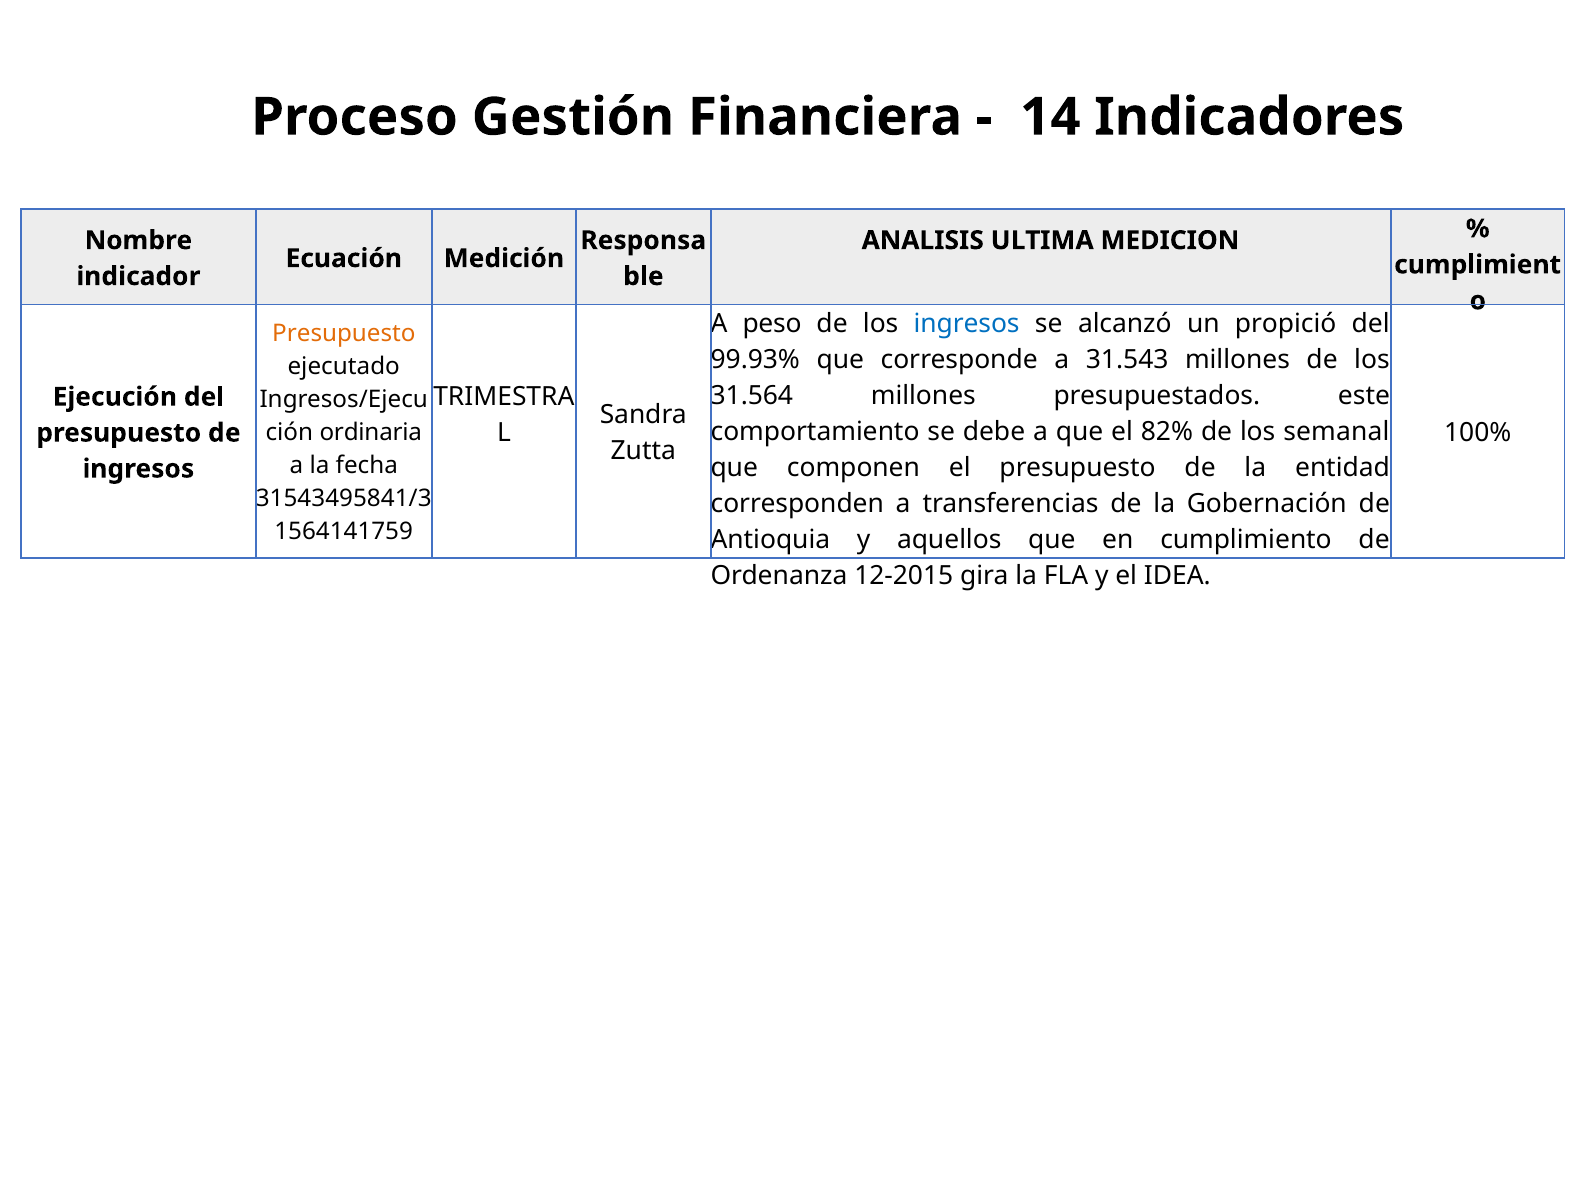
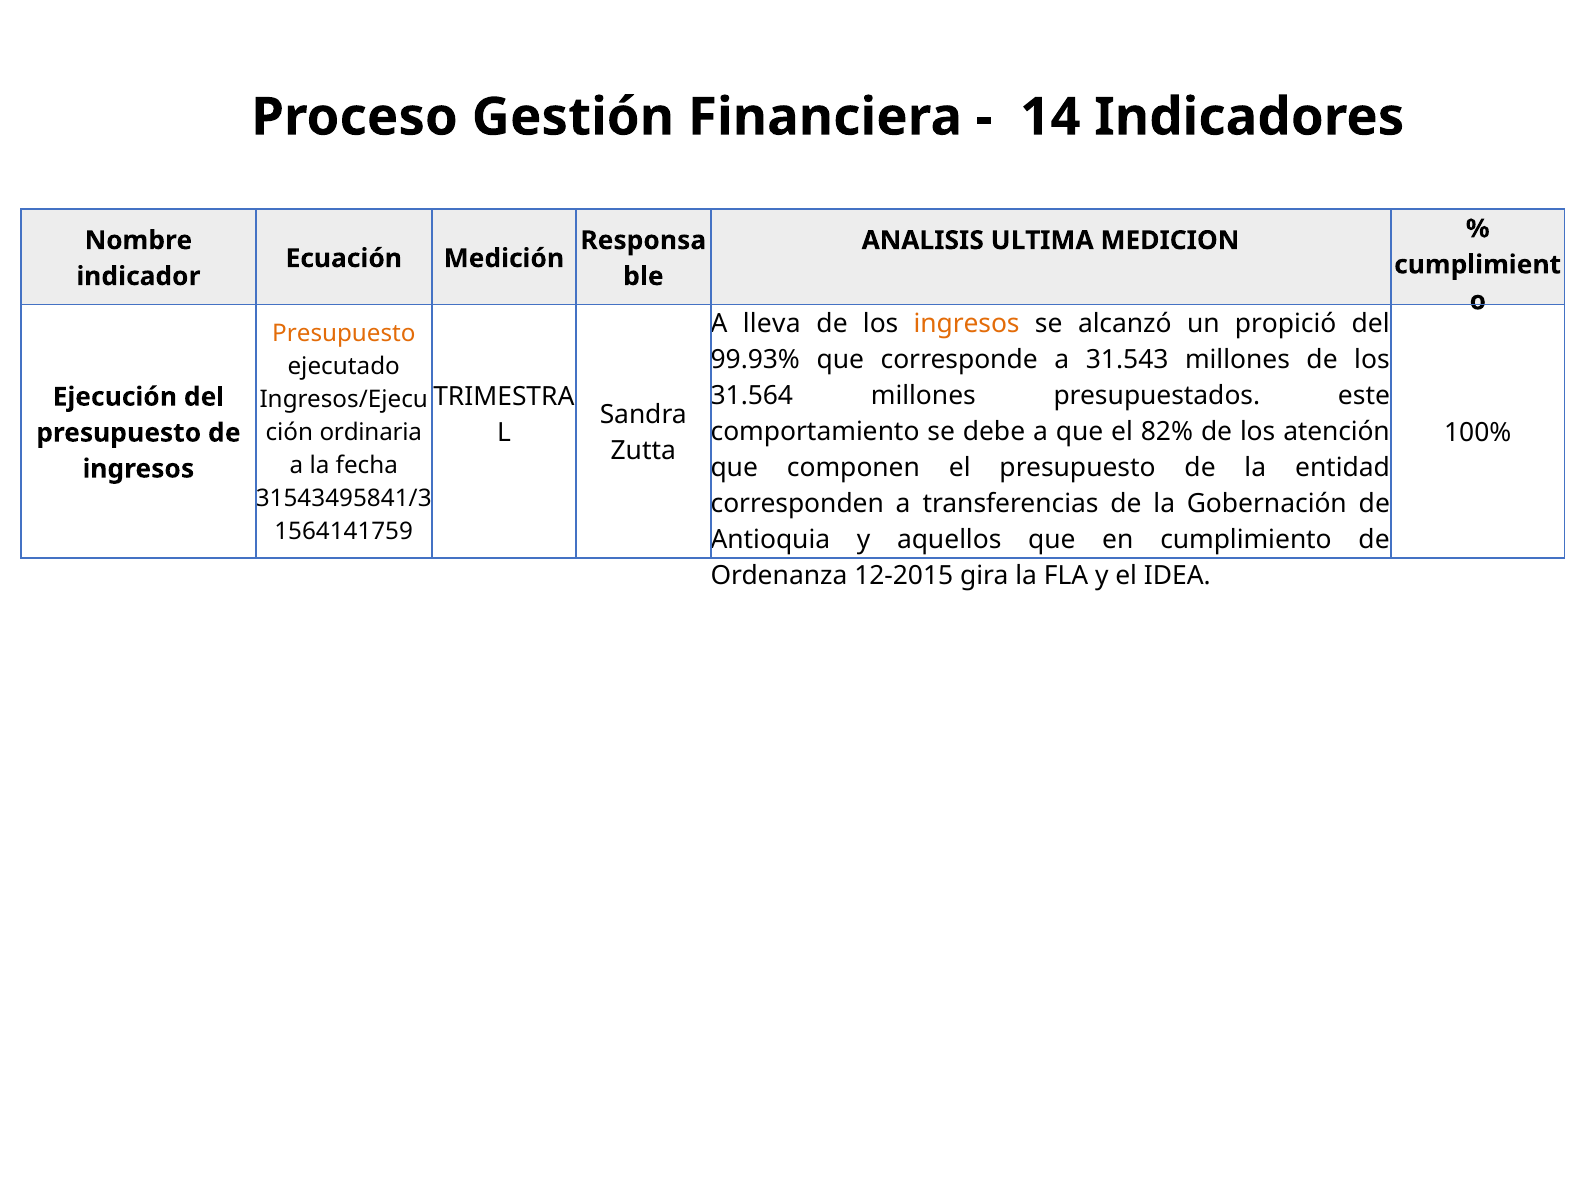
peso: peso -> lleva (772, 324)
ingresos colour: blue -> orange (967, 324)
semanal: semanal -> atención (1337, 432)
